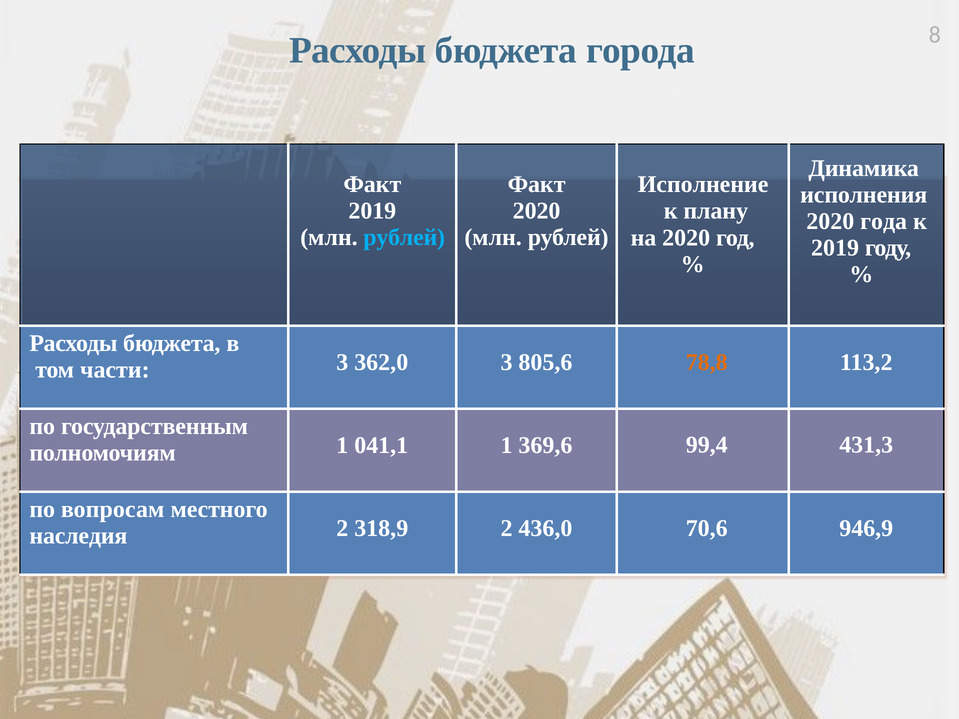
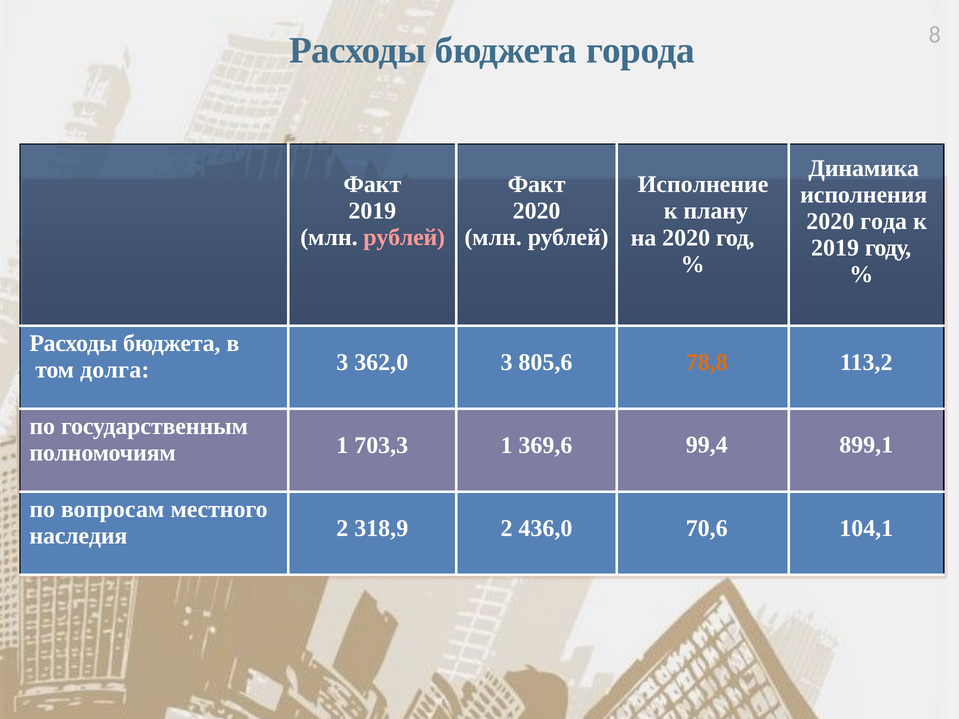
рублей colour: light blue -> pink (404, 238)
части: части -> долга (115, 370)
041,1: 041,1 -> 703,3 (381, 445)
431,3: 431,3 -> 899,1 (866, 445)
946,9: 946,9 -> 104,1 (866, 529)
